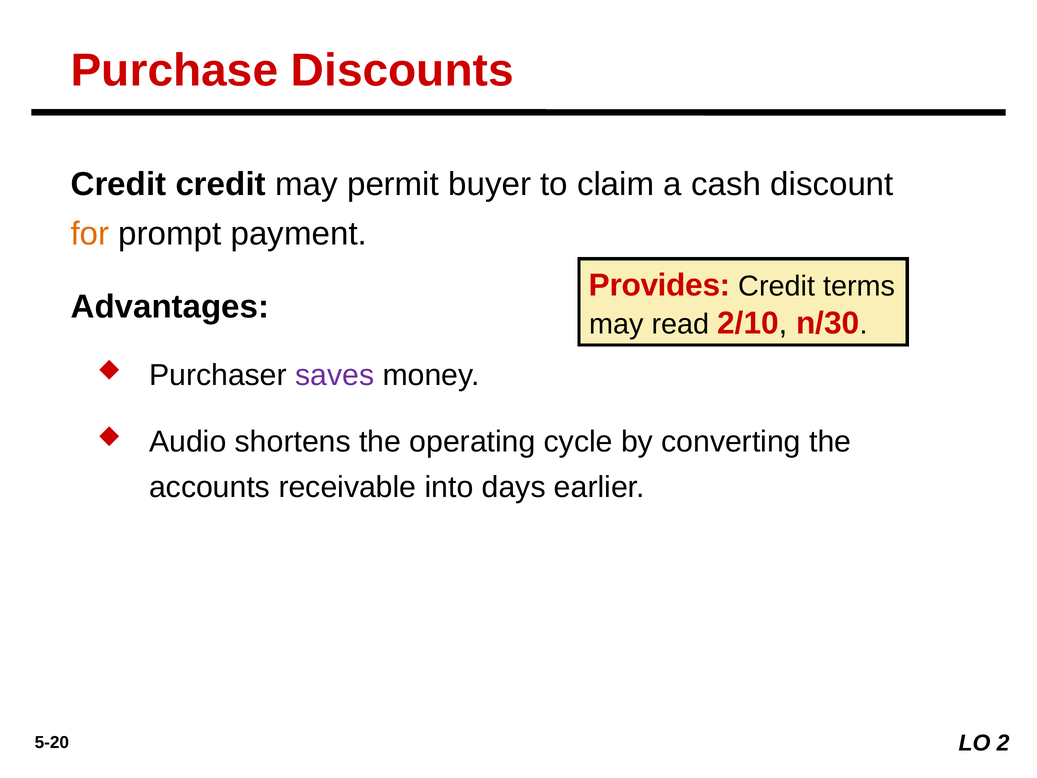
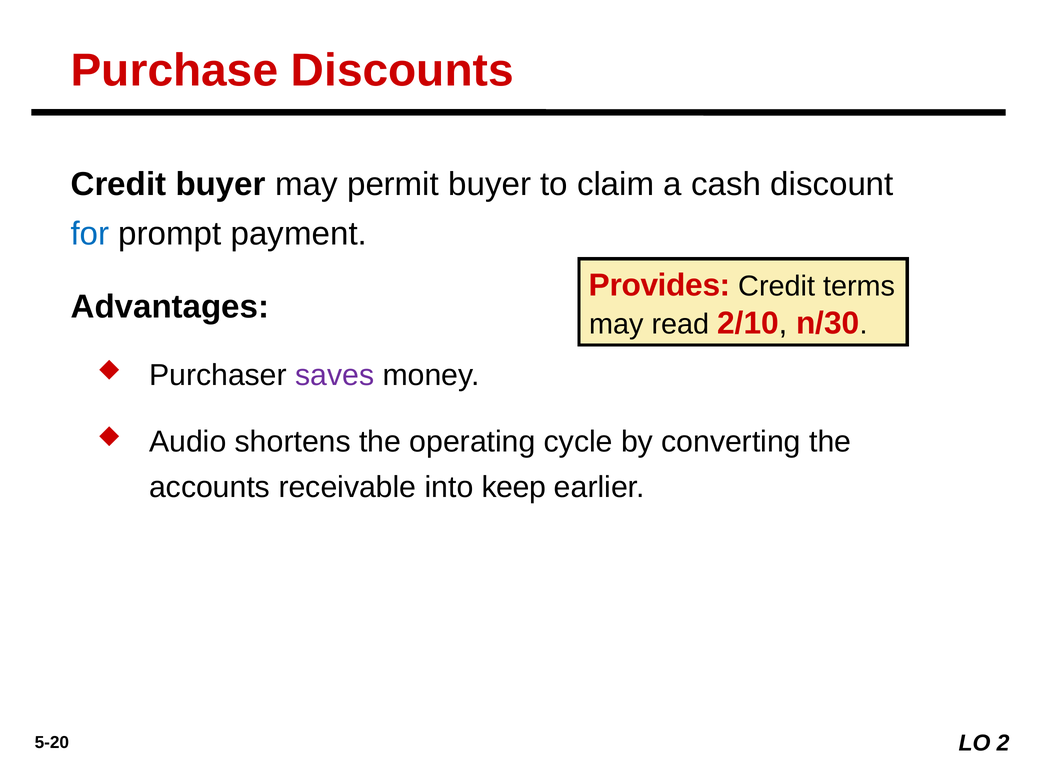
Credit credit: credit -> buyer (221, 184)
for colour: orange -> blue (90, 234)
days: days -> keep (514, 487)
